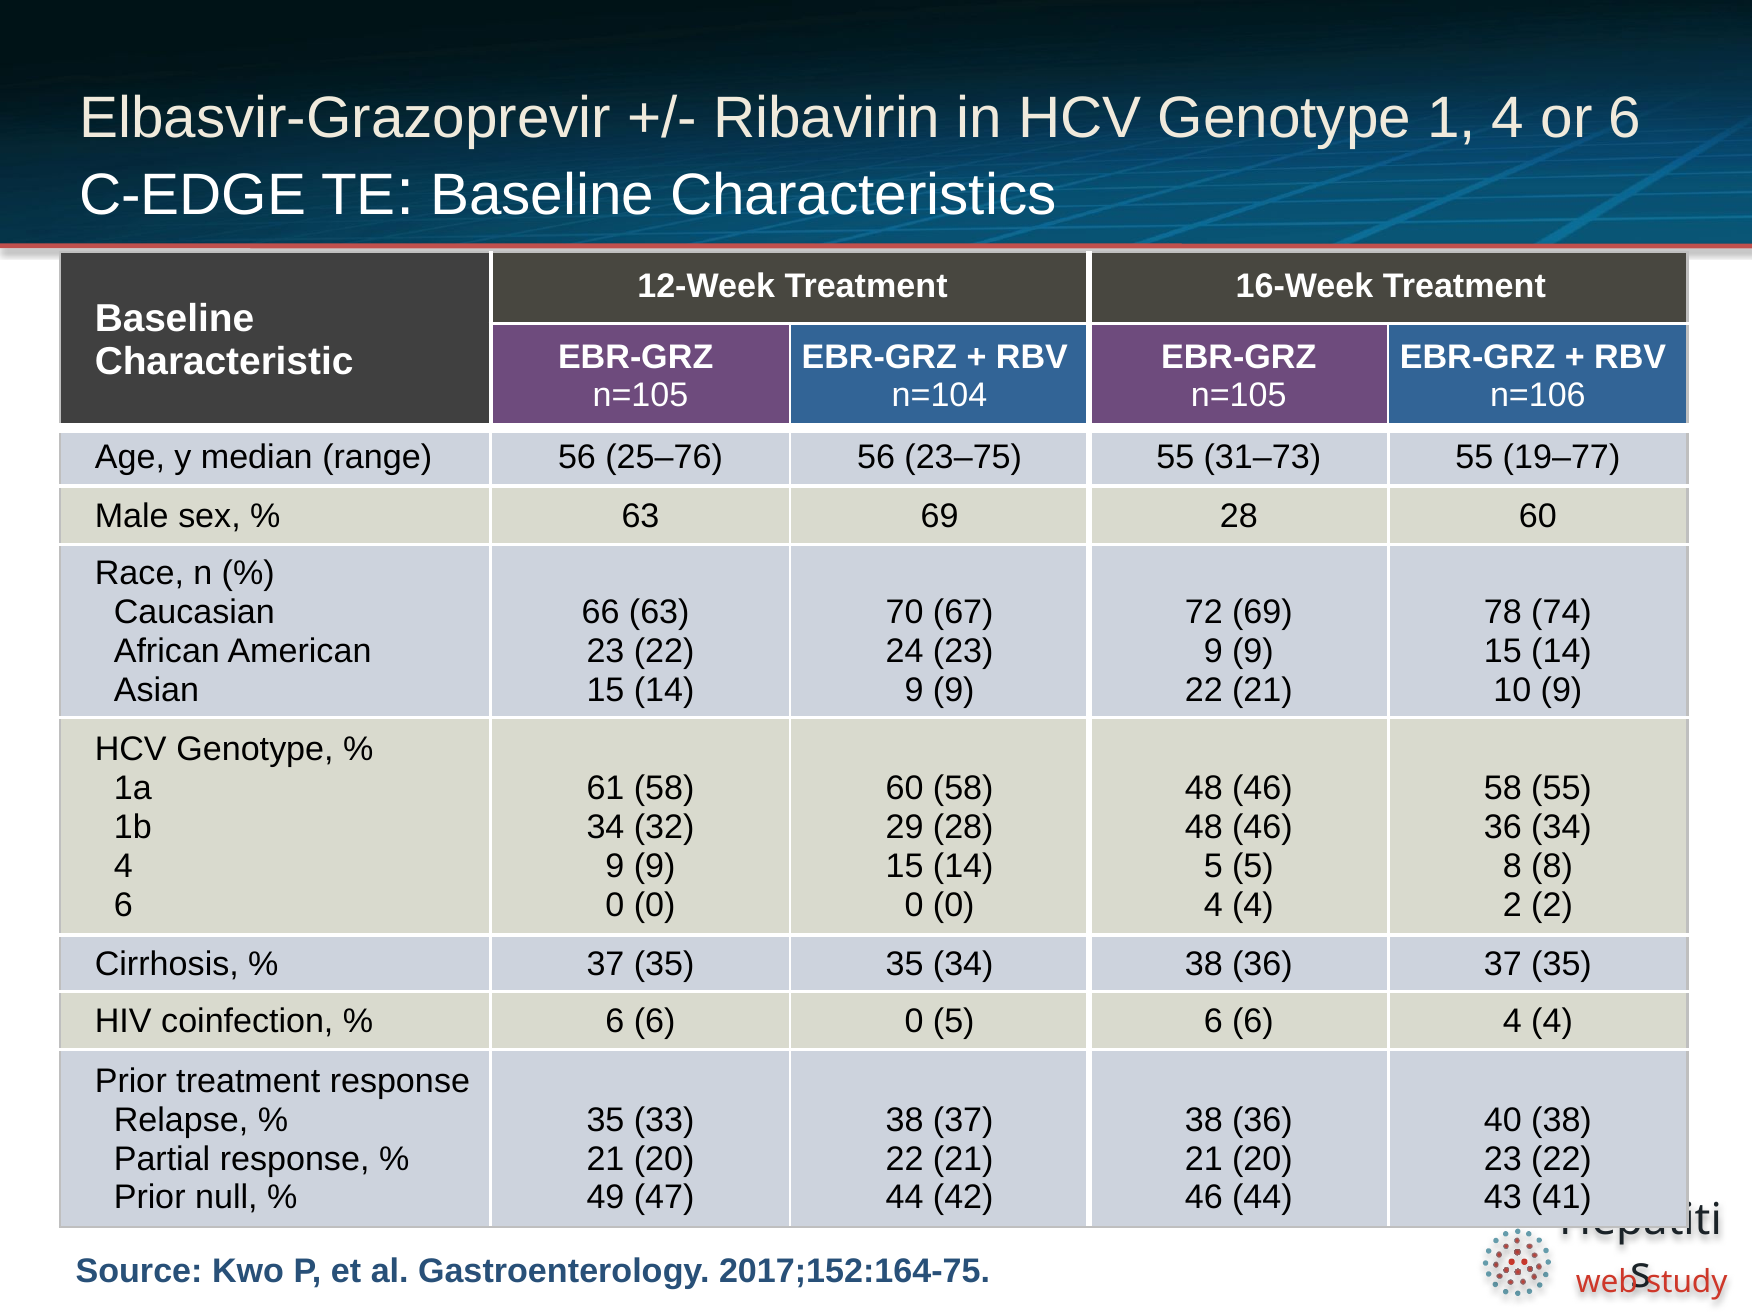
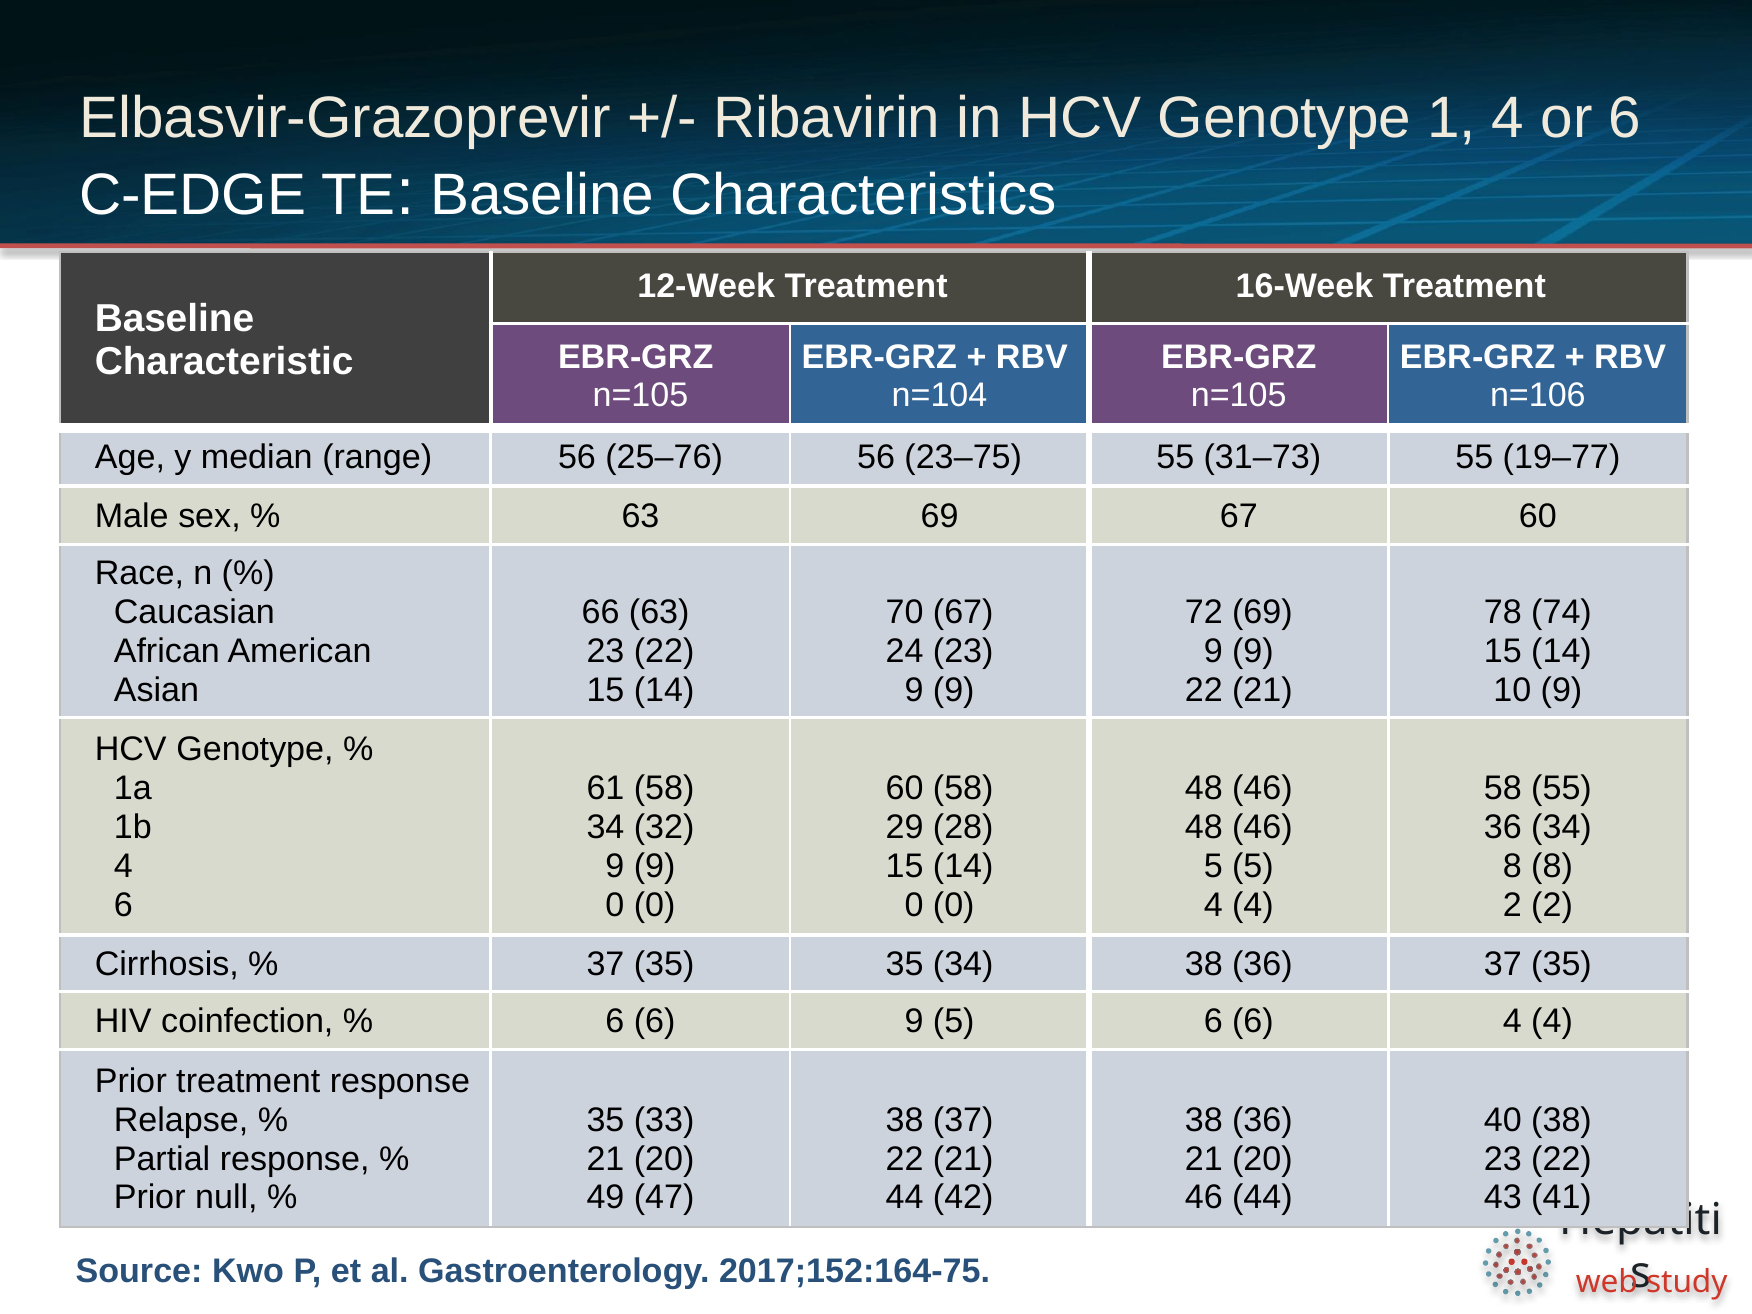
69 28: 28 -> 67 (1239, 516)
6 0: 0 -> 9 (914, 1021)
